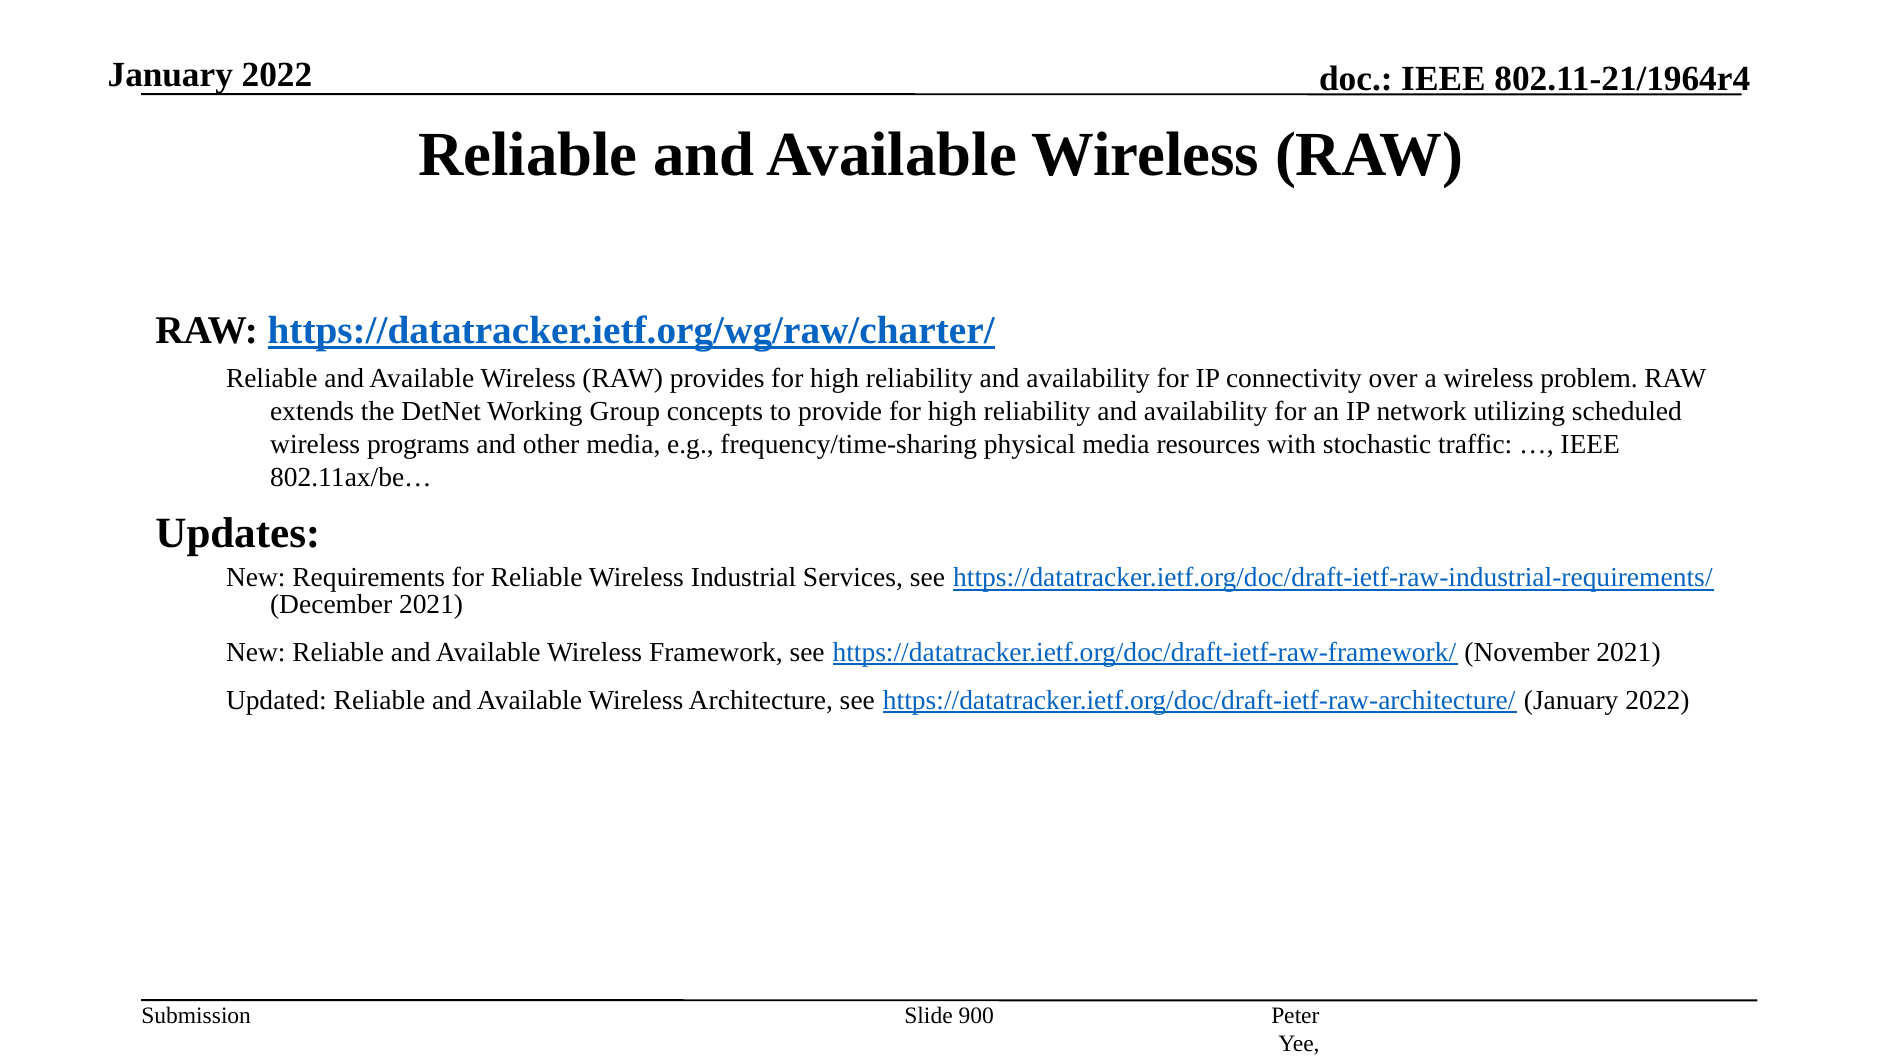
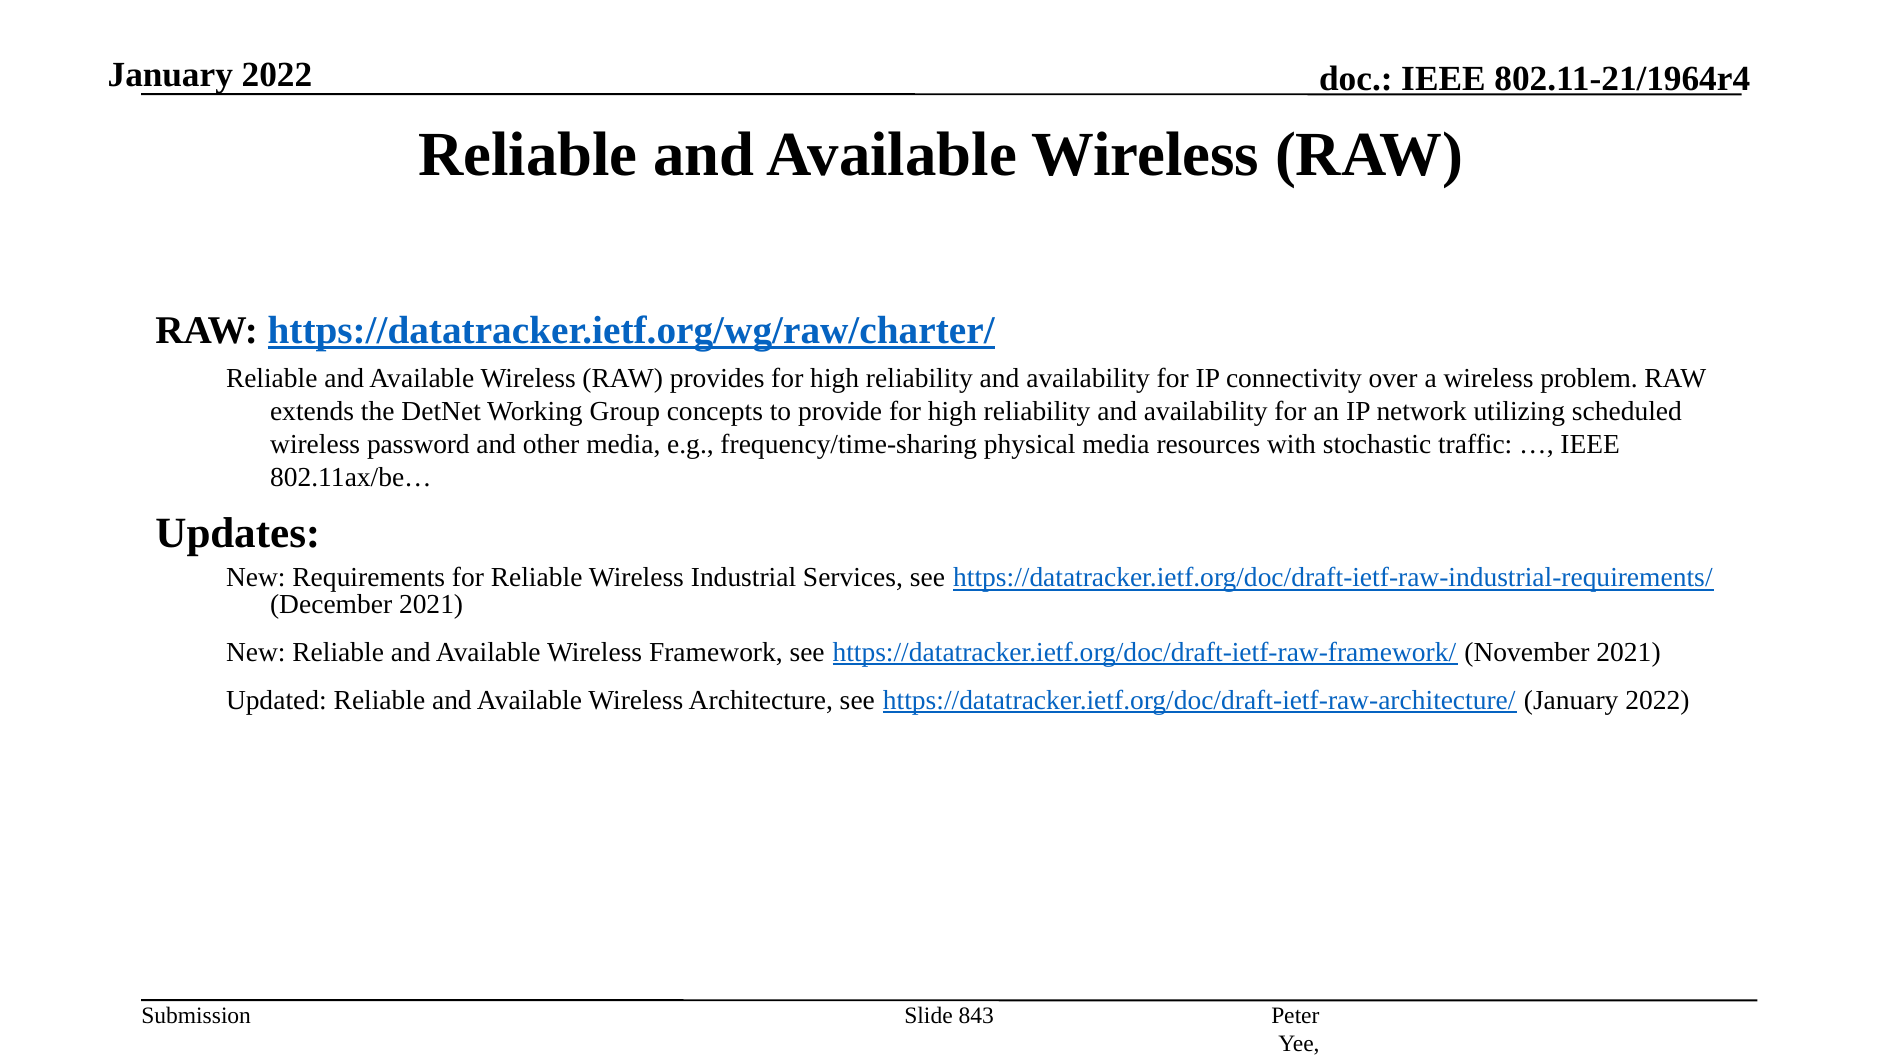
programs: programs -> password (418, 445)
900: 900 -> 843 (976, 1016)
